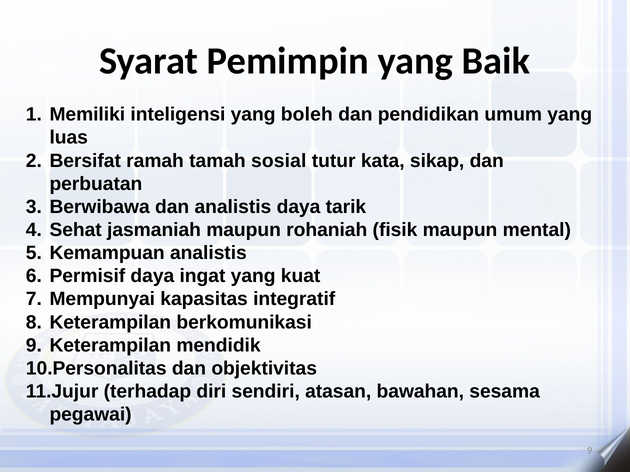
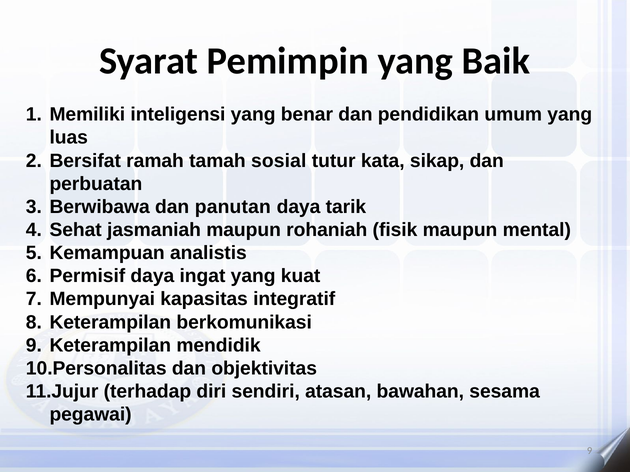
boleh: boleh -> benar (307, 115)
dan analistis: analistis -> panutan (233, 207)
